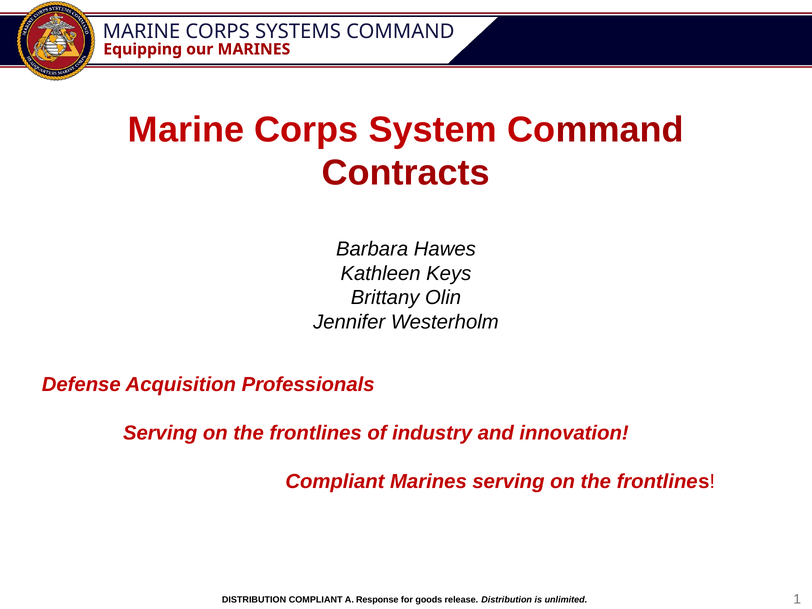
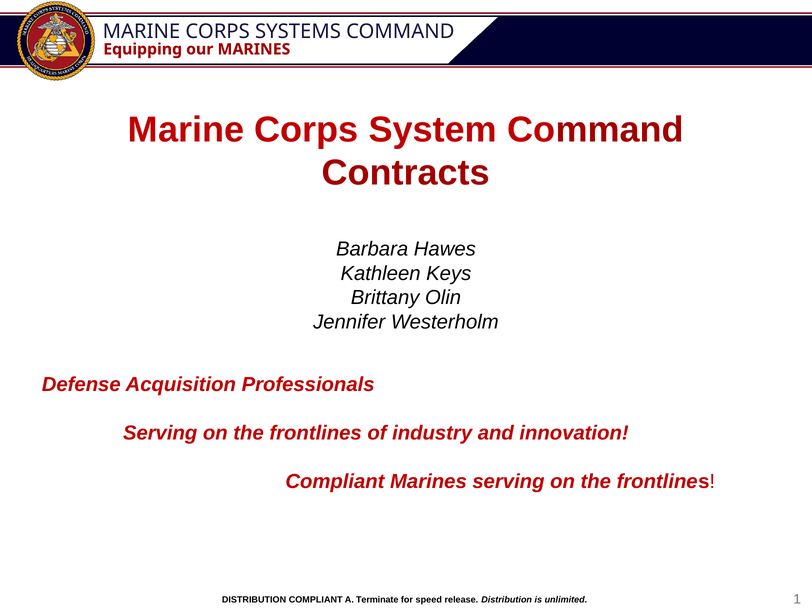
Response: Response -> Terminate (377, 600)
goods: goods -> speed (429, 600)
